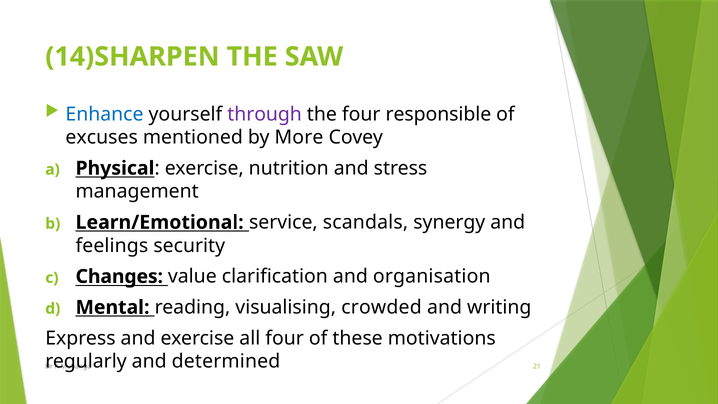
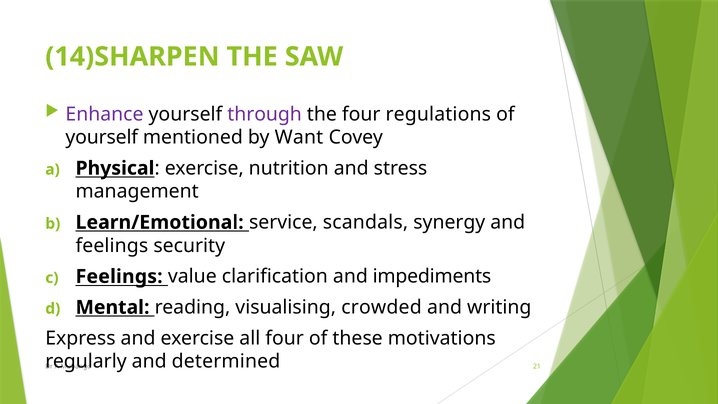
Enhance colour: blue -> purple (104, 114)
responsible: responsible -> regulations (438, 114)
excuses: excuses -> yourself (102, 137)
More: More -> Want (299, 137)
Changes: Changes -> Feelings (119, 276)
organisation: organisation -> impediments (432, 276)
